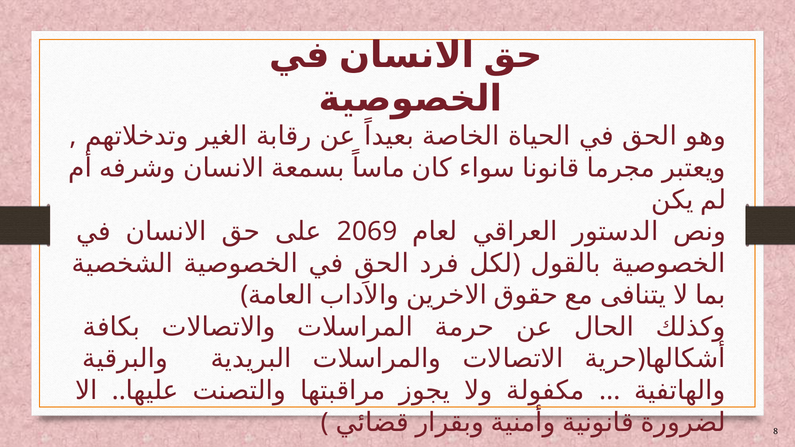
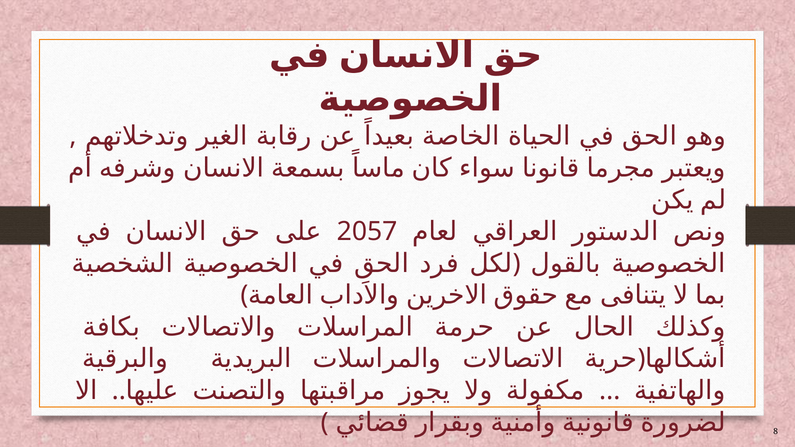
2069: 2069 -> 2057 (367, 232)
